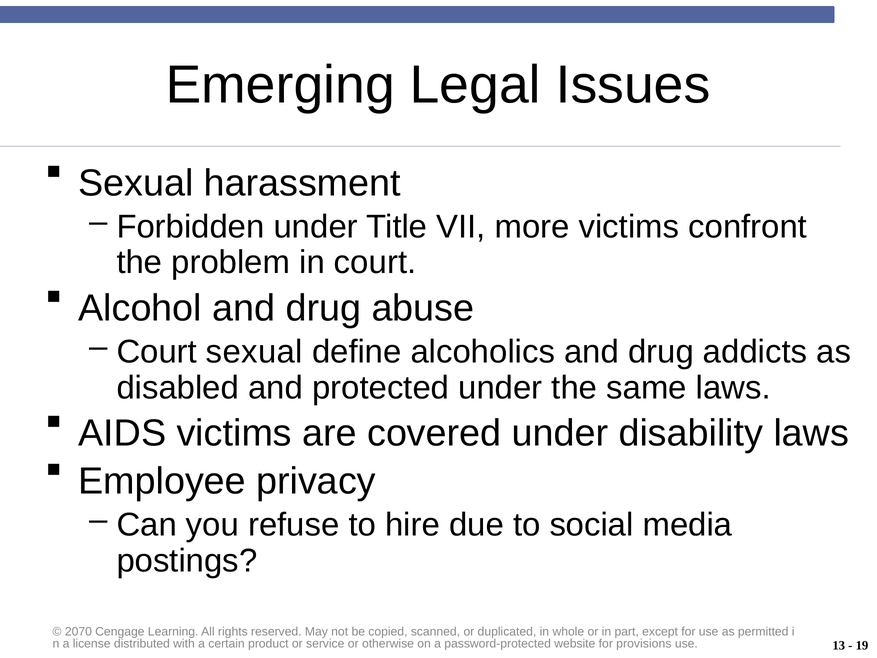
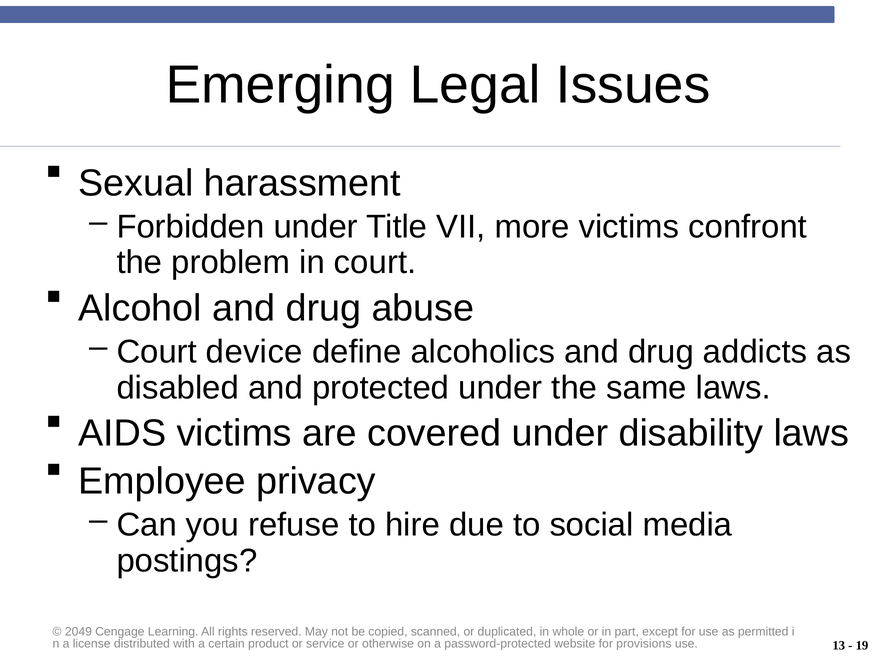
Court sexual: sexual -> device (254, 352)
2070: 2070 -> 2049 (78, 631)
